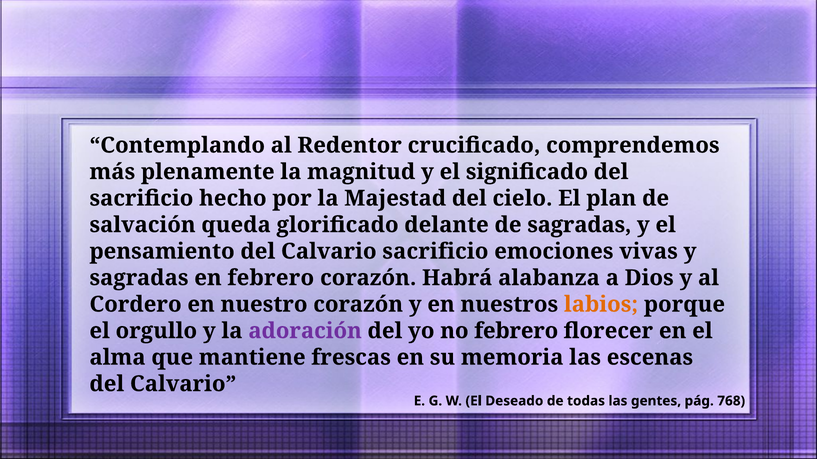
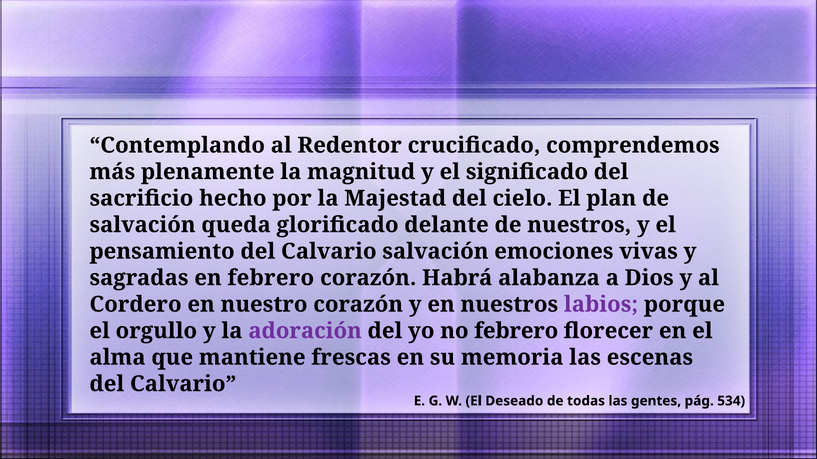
de sagradas: sagradas -> nuestros (579, 225)
Calvario sacrificio: sacrificio -> salvación (435, 252)
labios colour: orange -> purple (601, 305)
768: 768 -> 534 (731, 401)
